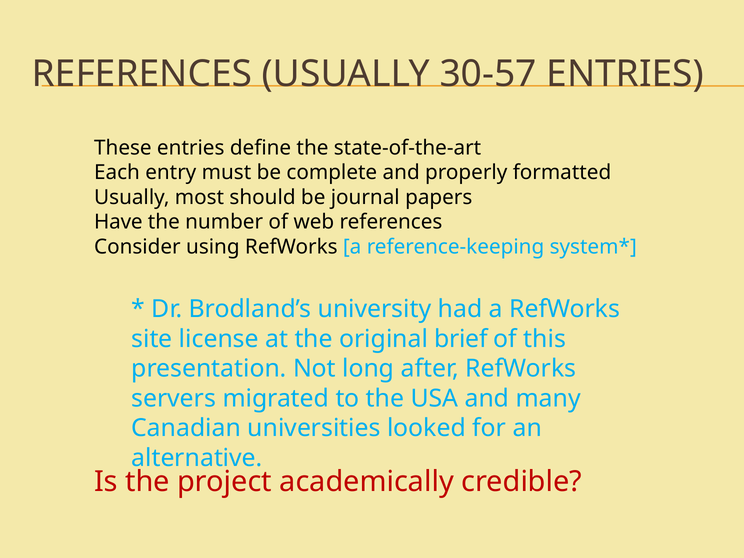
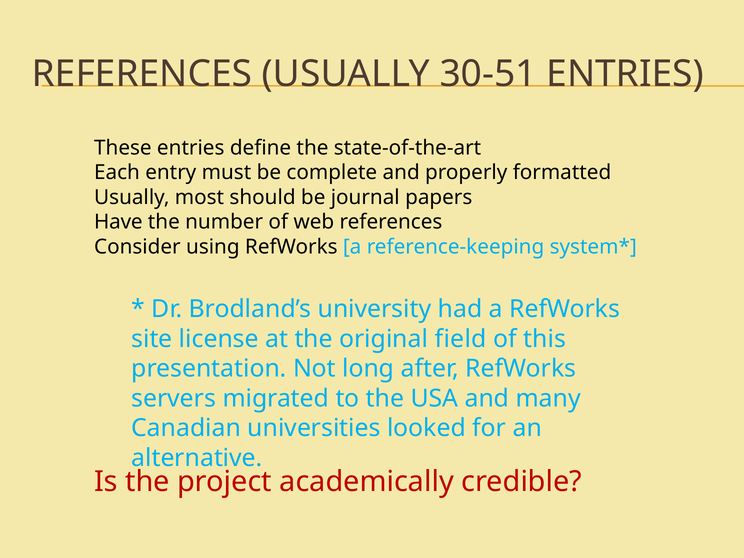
30-57: 30-57 -> 30-51 (488, 74)
brief: brief -> field (461, 339)
